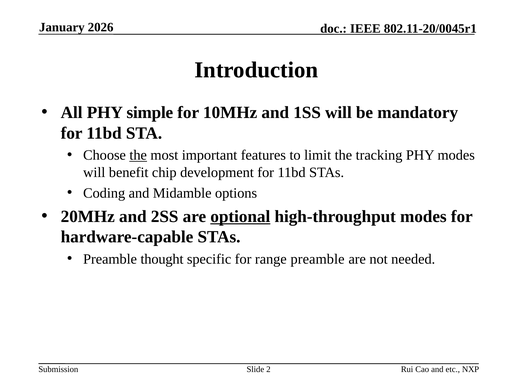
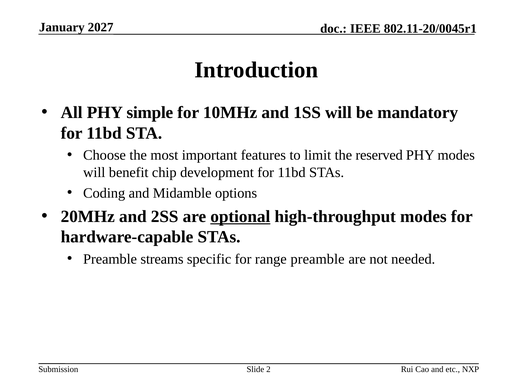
2026: 2026 -> 2027 (101, 27)
the underline: present -> none (138, 155)
tracking: tracking -> reserved (379, 155)
thought: thought -> streams (162, 259)
